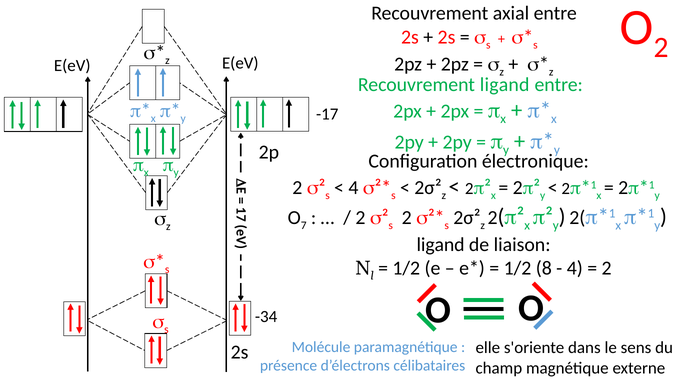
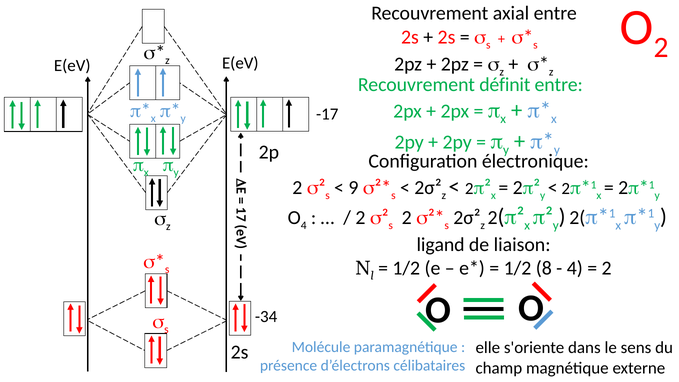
Recouvrement ligand: ligand -> définit (505, 85)
4: 4 -> 9 (353, 188)
O 7: 7 -> 4 (304, 225)
